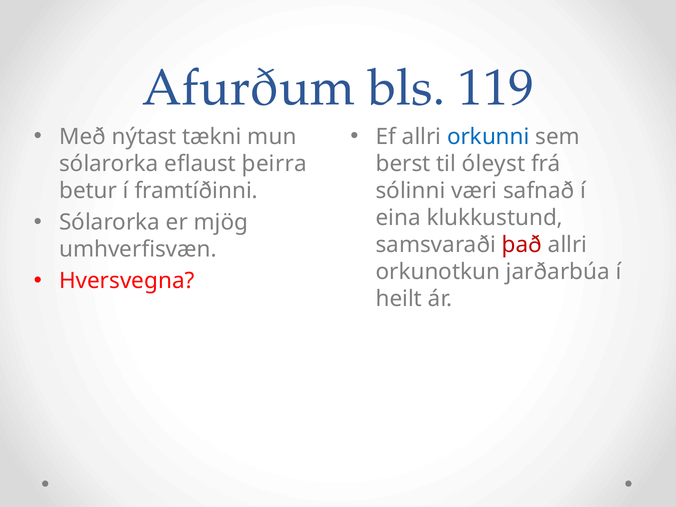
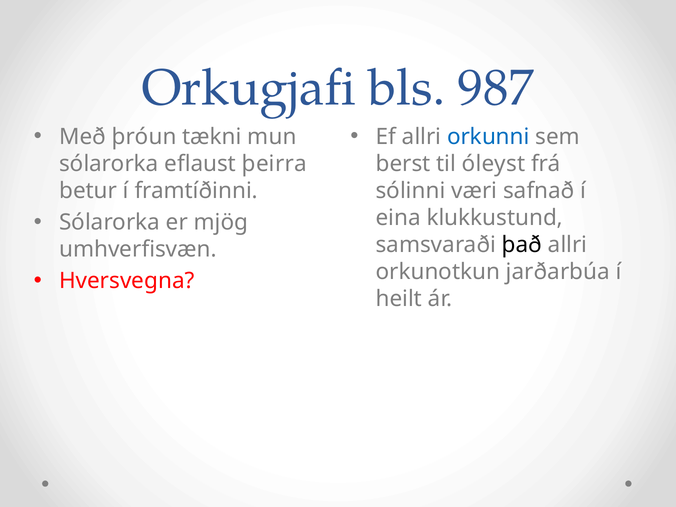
Afurðum: Afurðum -> Orkugjafi (249, 88)
119: 119 -> 987 (496, 88)
nýtast: nýtast -> þróun (144, 137)
það colour: red -> black (522, 245)
